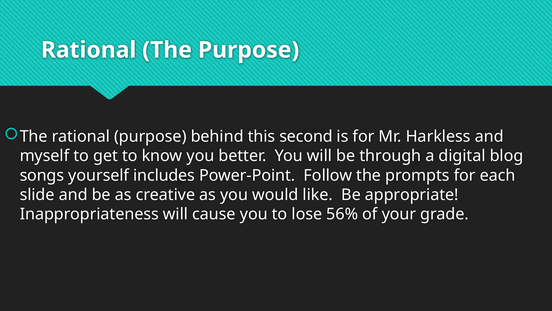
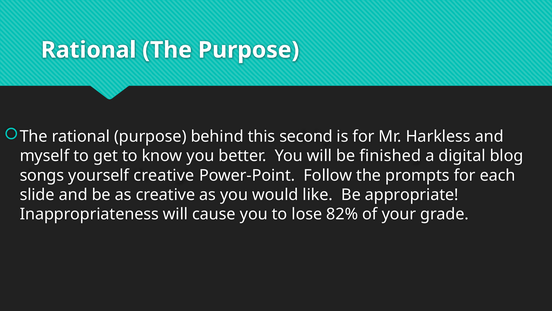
through: through -> finished (390, 156)
yourself includes: includes -> creative (164, 175)
56%: 56% -> 82% (342, 214)
